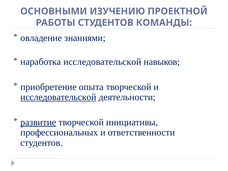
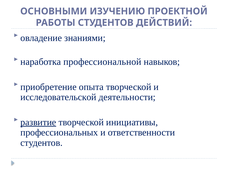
КОМАНДЫ: КОМАНДЫ -> ДЕЙСТВИЙ (164, 23)
наработка исследовательской: исследовательской -> профессиональной (102, 62)
исследовательской underline: present -> none (58, 97)
